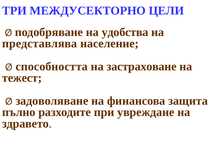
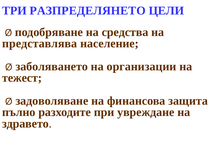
МЕЖДУСЕКТОРНО: МЕЖДУСЕКТОРНО -> РАЗПРЕДЕЛЯНЕТО (88, 11)
удобства: удобства -> средства (125, 32)
способността: способността -> заболяването (52, 67)
застраховане: застраховане -> организации (142, 67)
